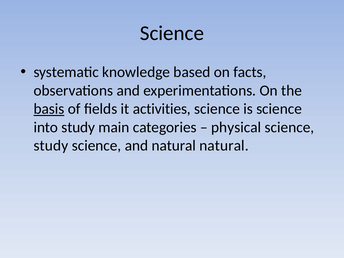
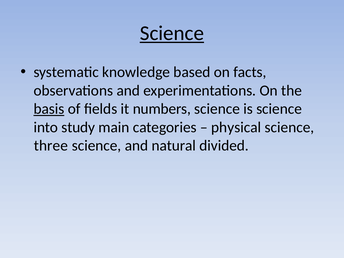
Science underline: none -> present (172, 33)
activities: activities -> numbers (162, 109)
study: study -> three (51, 146)
natural natural: natural -> divided (224, 146)
